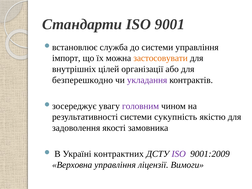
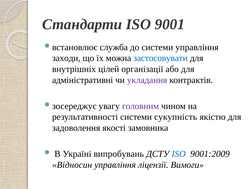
імпорт: імпорт -> заходи (66, 58)
застосовувати colour: orange -> blue (161, 58)
безперешкодно: безперешкодно -> адміністративні (83, 80)
контрактних: контрактних -> випробувань (119, 154)
ISO colour: purple -> blue (179, 154)
Верховна: Верховна -> Відносин (72, 165)
